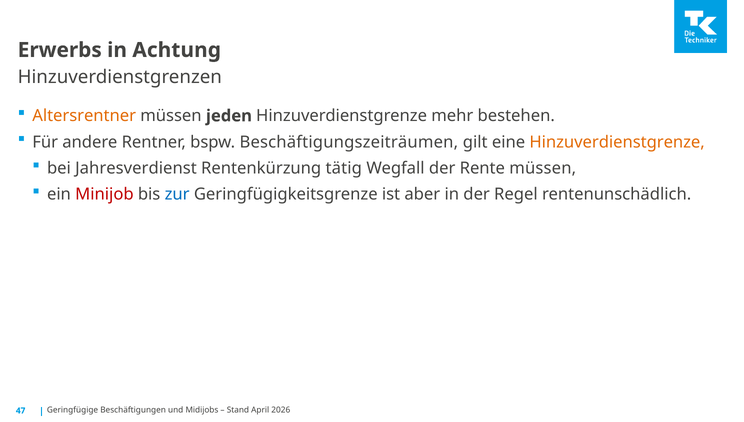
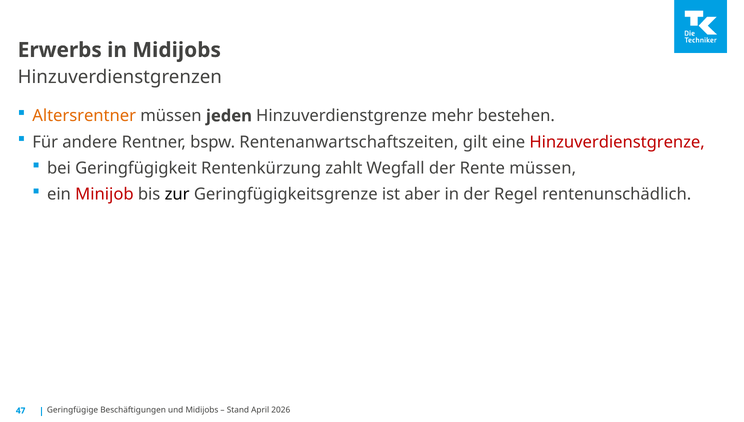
in Achtung: Achtung -> Midijobs (177, 50)
Beschäftigungszeiträumen: Beschäftigungszeiträumen -> Rentenanwartschaftszeiten (349, 142)
Hinzuverdienstgrenze colour: orange -> red (617, 142)
Jahresverdienst: Jahresverdienst -> Geringfügigkeit (136, 168)
tätig: tätig -> zahlt (344, 168)
zur colour: blue -> black (177, 194)
